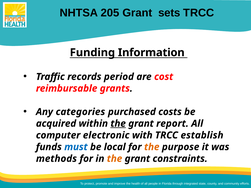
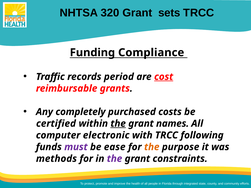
205: 205 -> 320 (110, 13)
Information: Information -> Compliance (151, 53)
cost underline: none -> present (164, 77)
categories: categories -> completely (81, 112)
acquired: acquired -> certified (56, 124)
report: report -> names (173, 124)
establish: establish -> following (202, 135)
must colour: blue -> purple (76, 147)
local: local -> ease (115, 147)
the colour: orange -> purple (115, 159)
